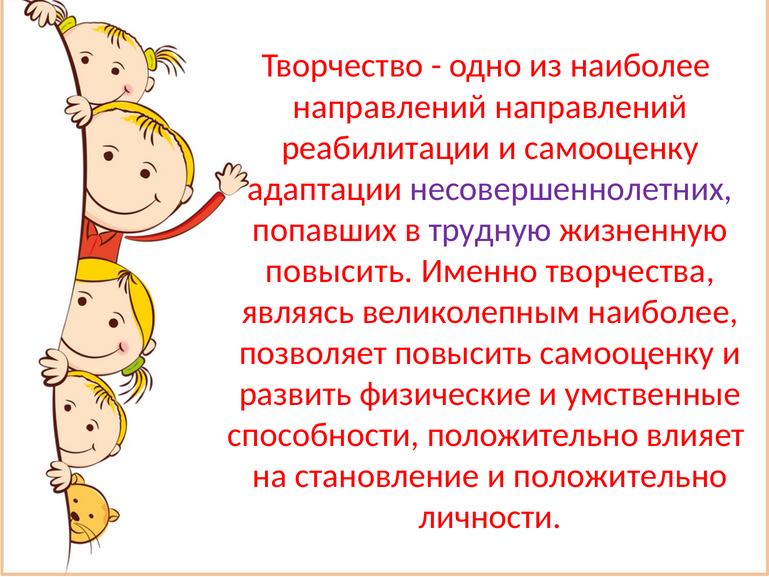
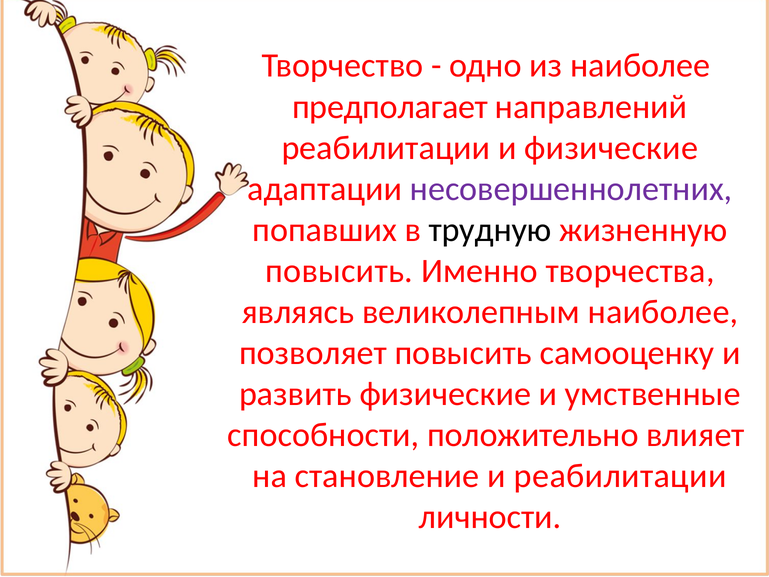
направлений: направлений -> предполагает (390, 107)
и самооценку: самооценку -> физические (611, 148)
трудную colour: purple -> black (490, 230)
и положительно: положительно -> реабилитации (620, 476)
